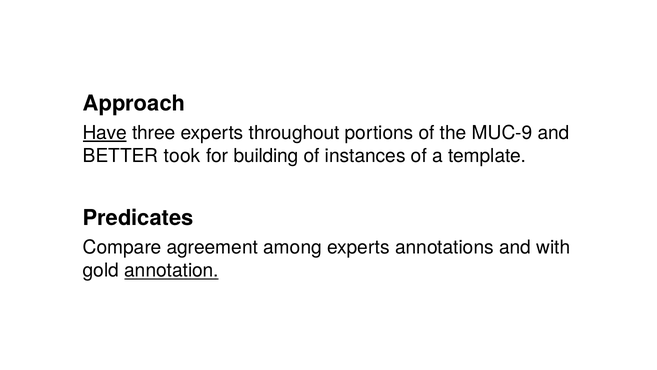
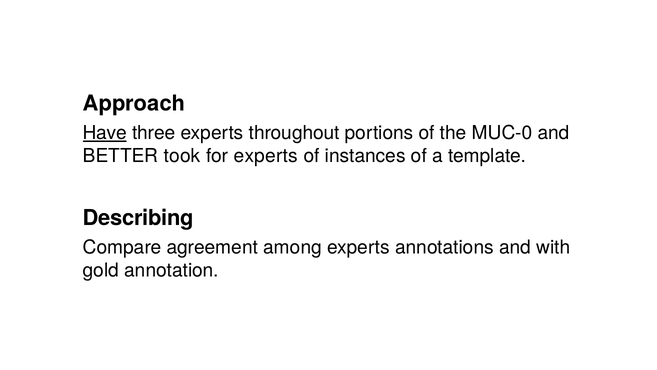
MUC-9: MUC-9 -> MUC-0 (502, 133)
for building: building -> experts (266, 156)
Predicates: Predicates -> Describing (138, 218)
annotation underline: present -> none (172, 270)
